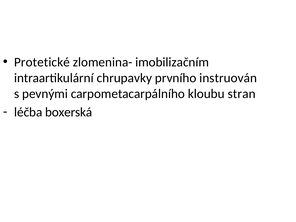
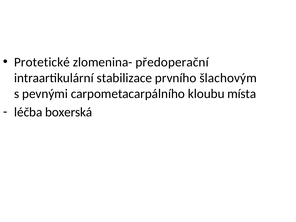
imobilizačním: imobilizačním -> předoperační (172, 62)
chrupavky: chrupavky -> stabilizace (124, 78)
instruován: instruován -> šlachovým (228, 78)
stran: stran -> místa (242, 94)
